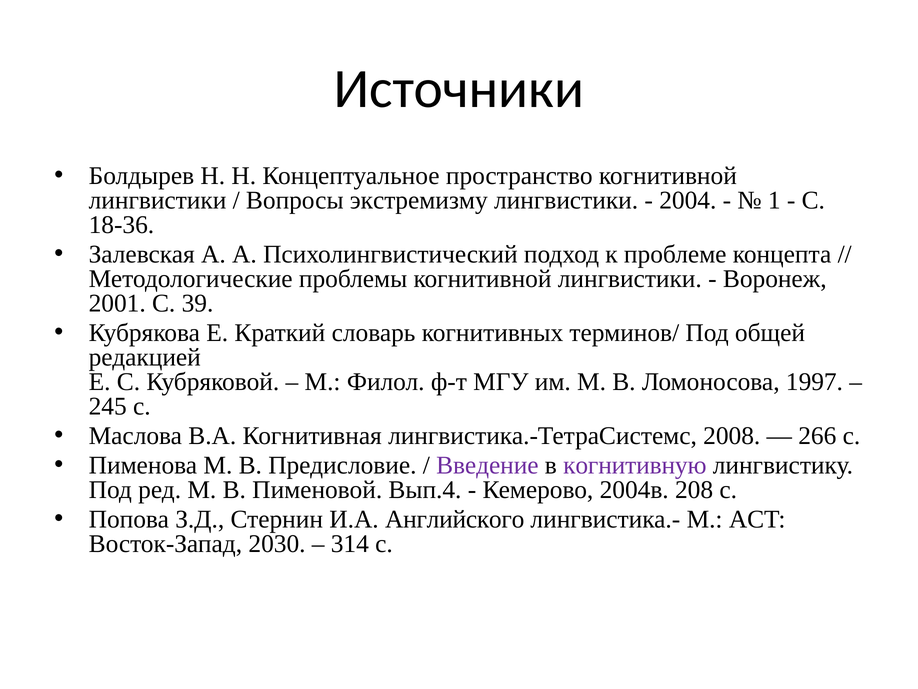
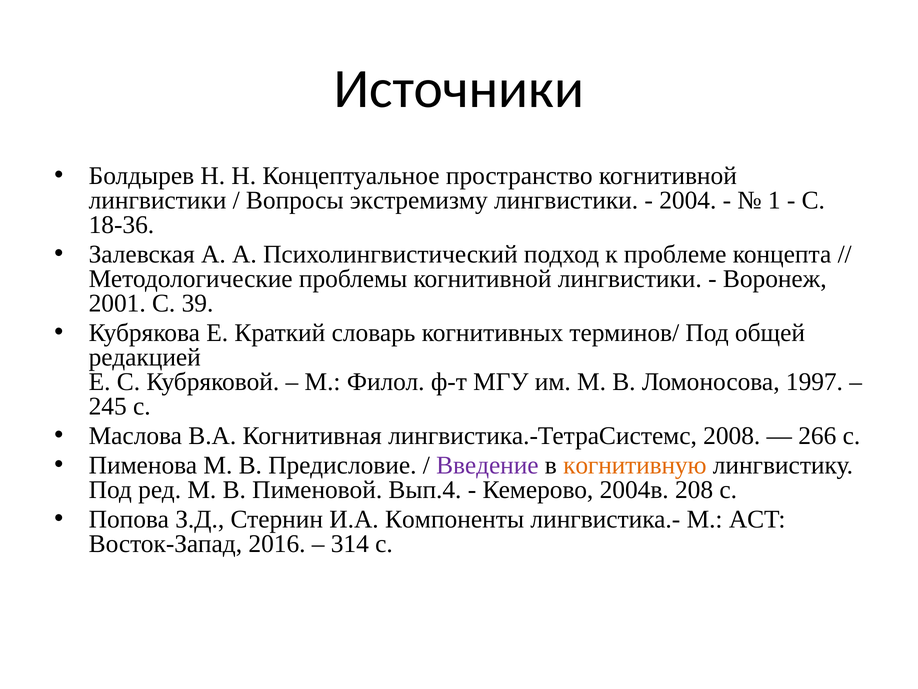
когнитивную colour: purple -> orange (635, 465)
Английского: Английского -> Компоненты (455, 519)
2030: 2030 -> 2016 (277, 543)
